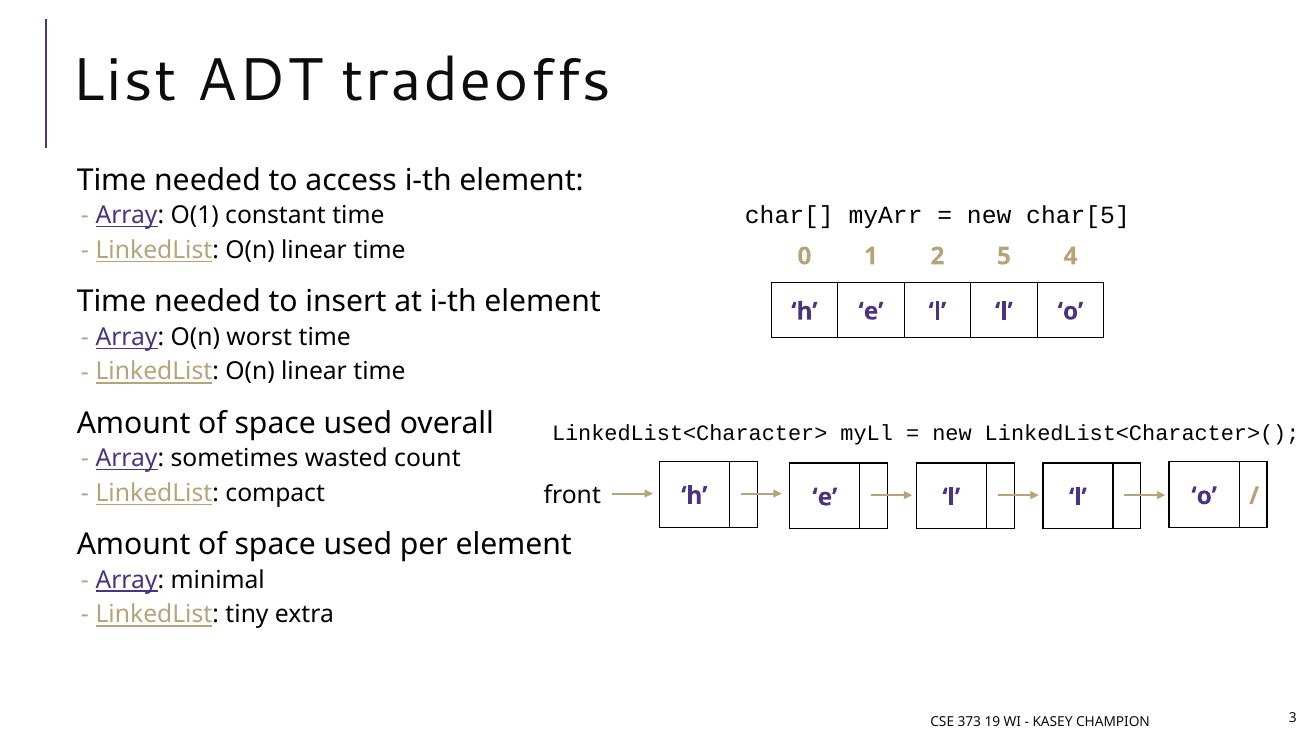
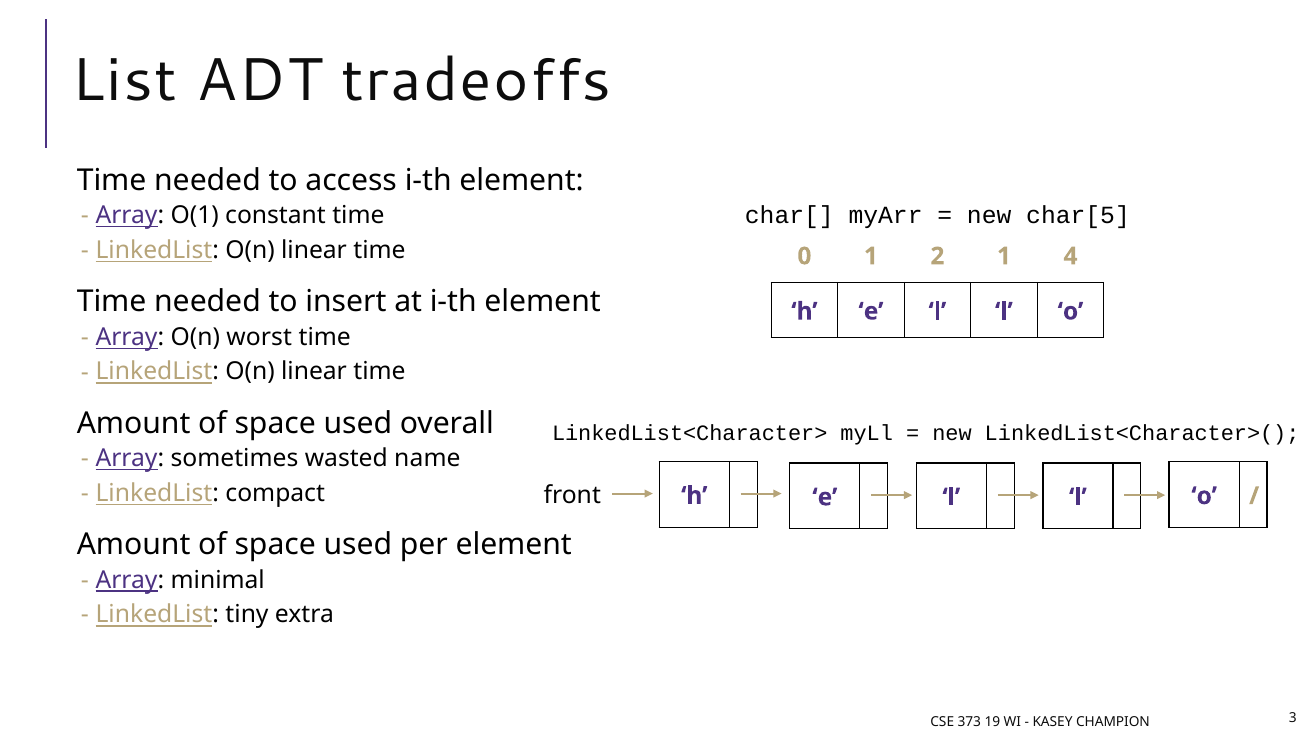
2 5: 5 -> 1 (1004, 256)
count: count -> name (427, 459)
